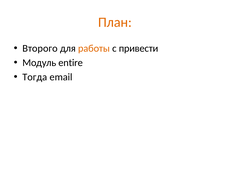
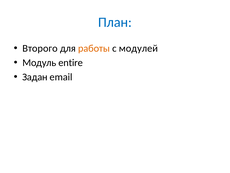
План colour: orange -> blue (115, 22)
привести: привести -> модулей (138, 48)
Тогда: Тогда -> Задан (35, 77)
